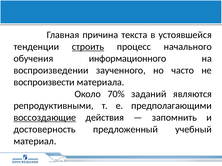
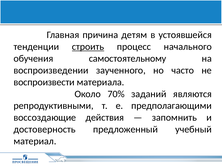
текста: текста -> детям (134, 35)
информационного: информационного -> самостоятельному (128, 59)
воссоздающие underline: present -> none (45, 118)
